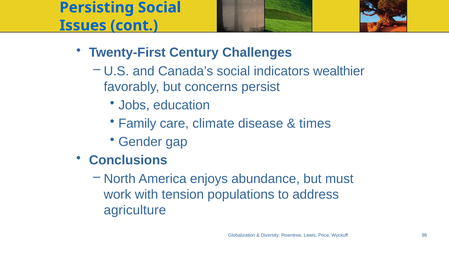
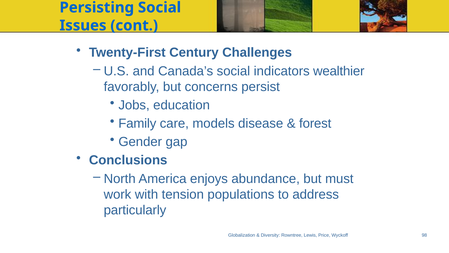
climate: climate -> models (214, 123)
times: times -> forest (315, 123)
agriculture: agriculture -> particularly (135, 210)
